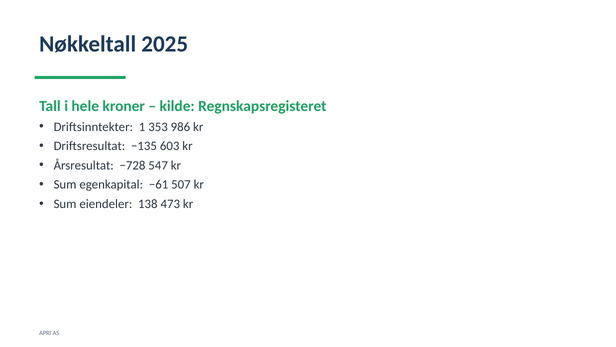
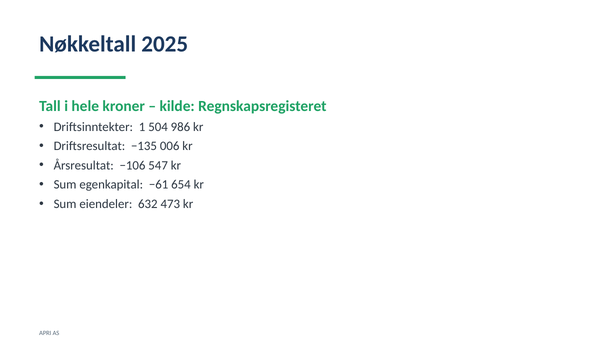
353: 353 -> 504 (158, 127)
603: 603 -> 006 (170, 146)
−728: −728 -> −106 (132, 165)
507: 507 -> 654 (181, 184)
138: 138 -> 632 (148, 204)
